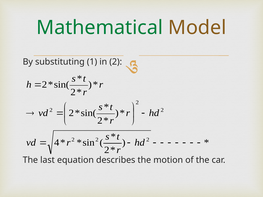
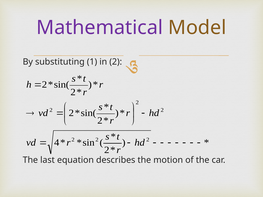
Mathematical colour: green -> purple (100, 28)
